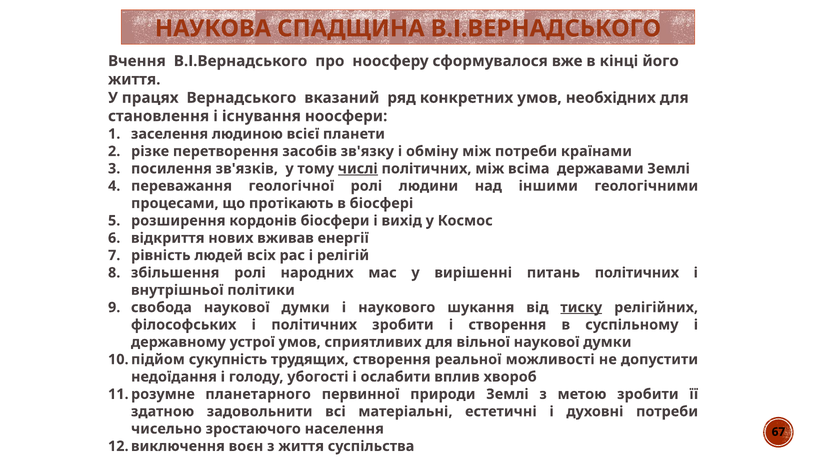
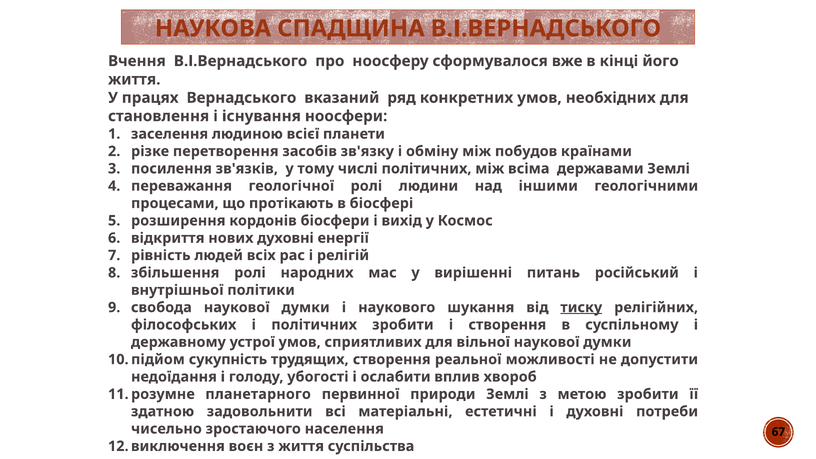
між потреби: потреби -> побудов (526, 151)
числі underline: present -> none (358, 169)
нових вживав: вживав -> духовні (286, 238)
питань політичних: політичних -> російський (637, 273)
